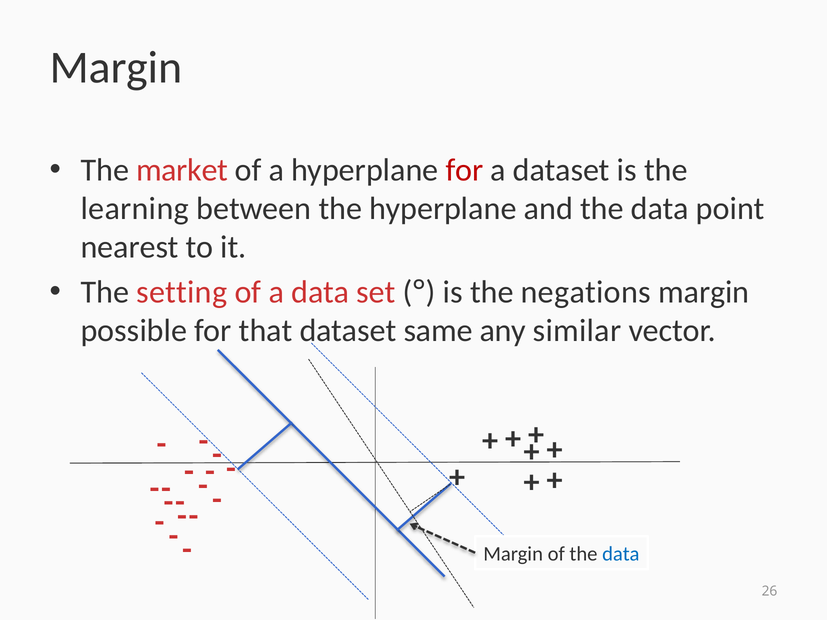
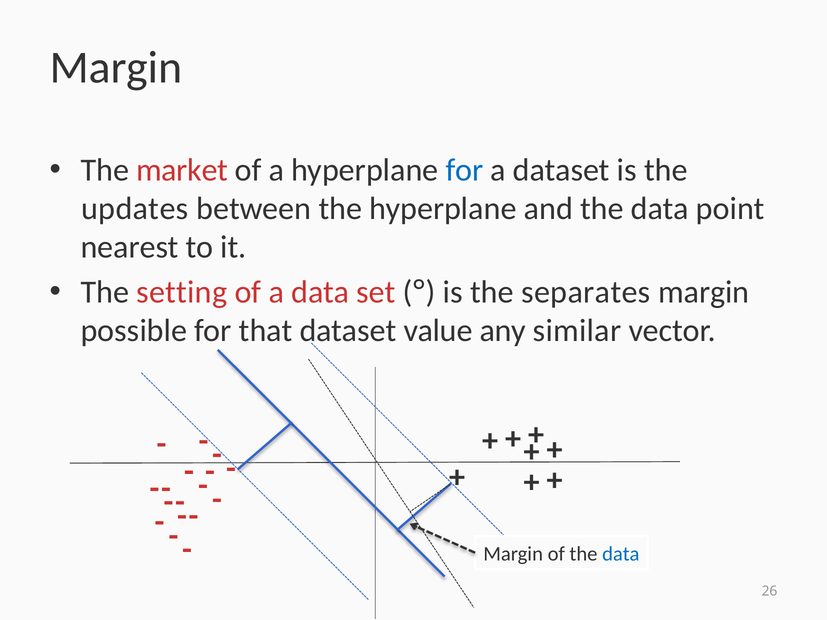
for colour: red -> blue (464, 170)
learning: learning -> updates (135, 209)
negations: negations -> separates (586, 292)
same: same -> value (438, 331)
